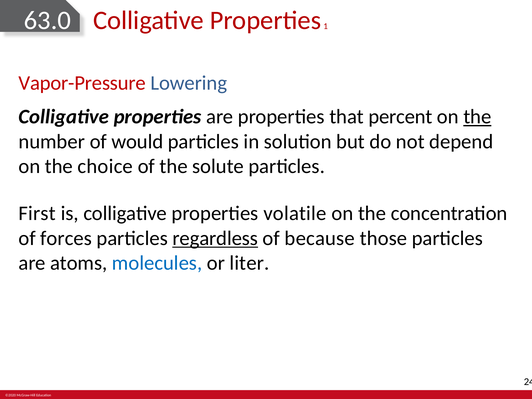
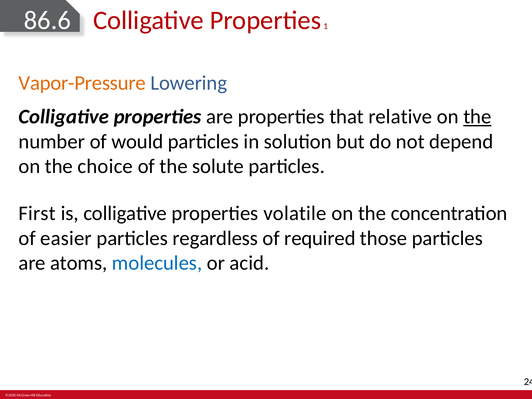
63.0: 63.0 -> 86.6 (47, 20)
Vapor-Pressure colour: red -> orange (82, 83)
percent: percent -> relative (400, 117)
forces: forces -> easier (66, 238)
regardless underline: present -> none (215, 238)
because: because -> required (320, 238)
liter: liter -> acid (249, 263)
